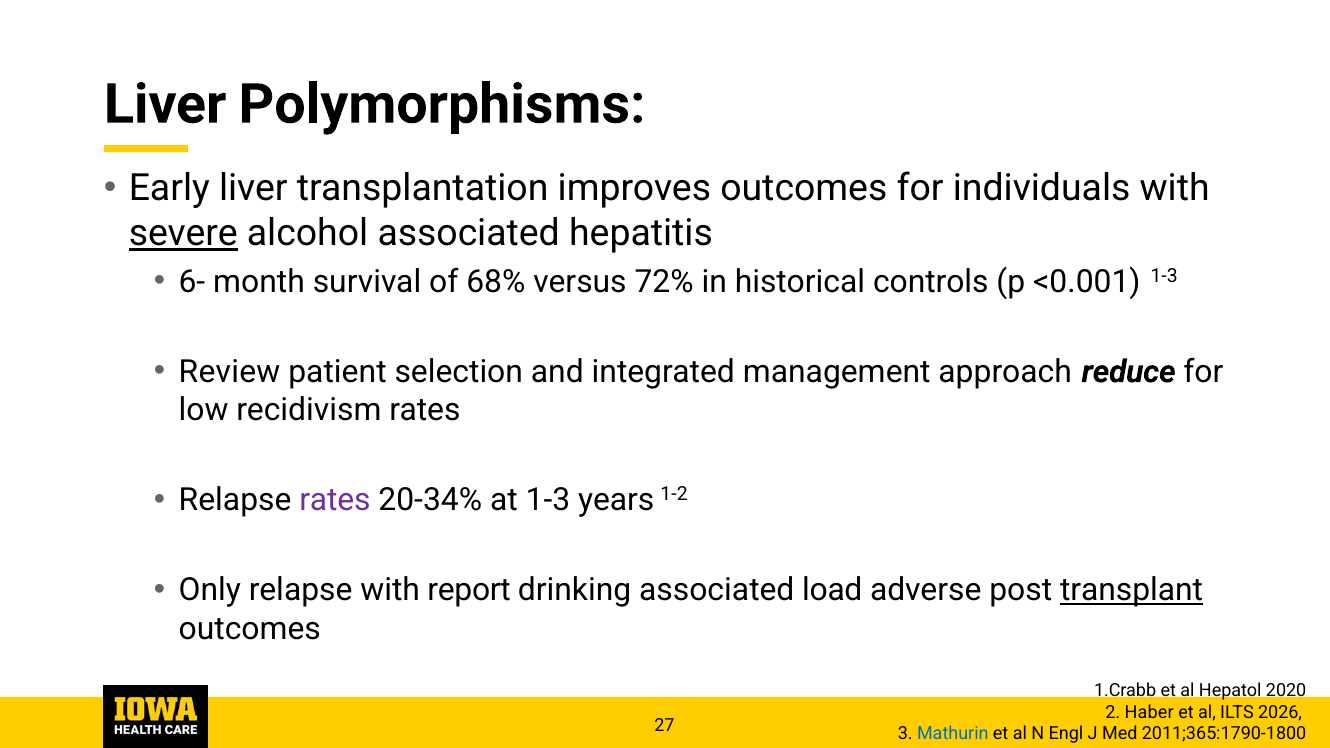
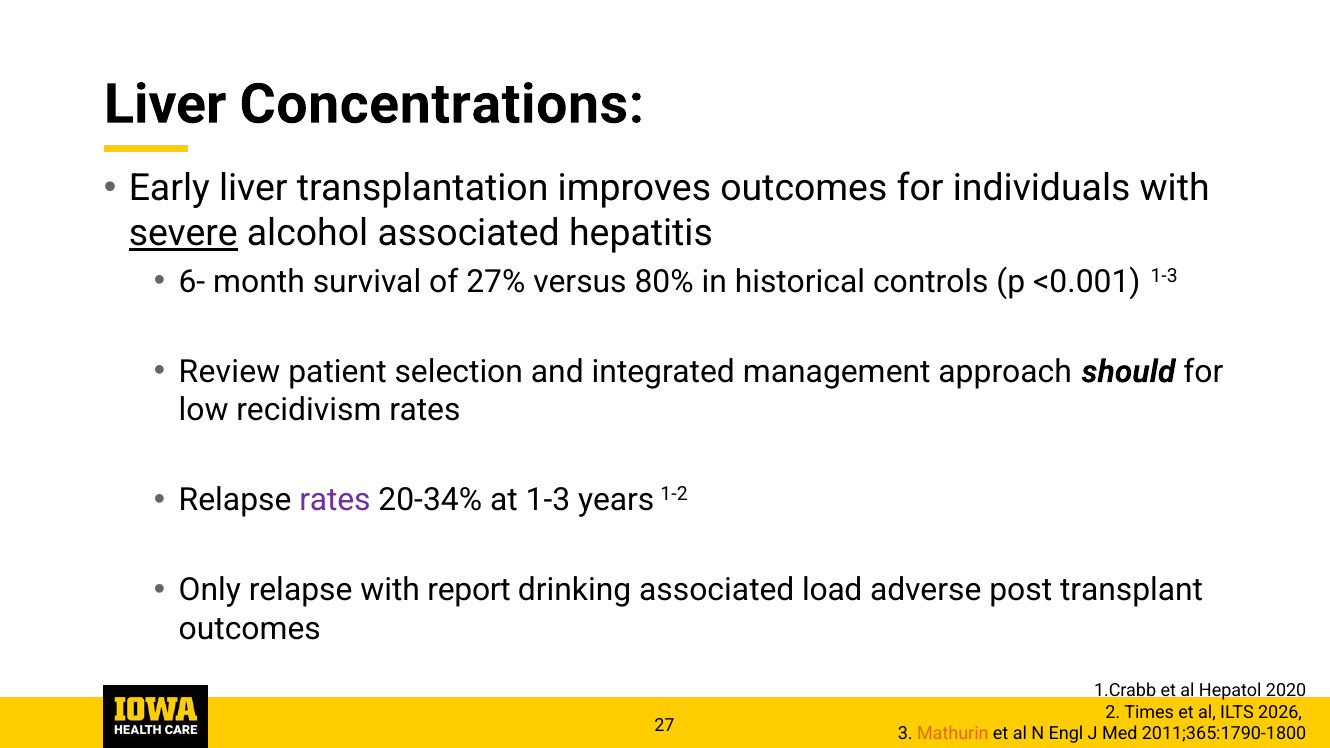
Polymorphisms: Polymorphisms -> Concentrations (442, 104)
68%: 68% -> 27% (496, 282)
72%: 72% -> 80% (664, 282)
reduce: reduce -> should (1128, 372)
transplant underline: present -> none (1132, 590)
Haber: Haber -> Times (1149, 712)
Mathurin colour: blue -> orange (953, 734)
